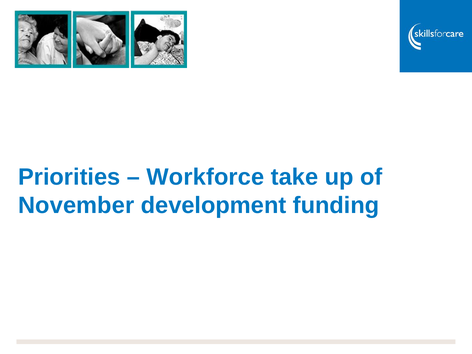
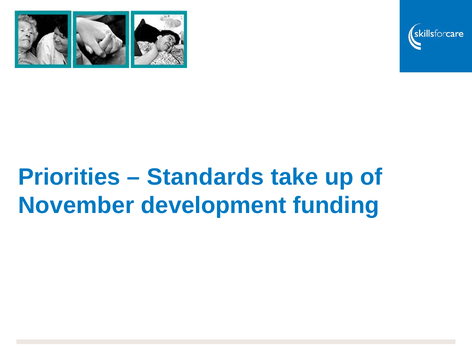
Workforce: Workforce -> Standards (205, 177)
